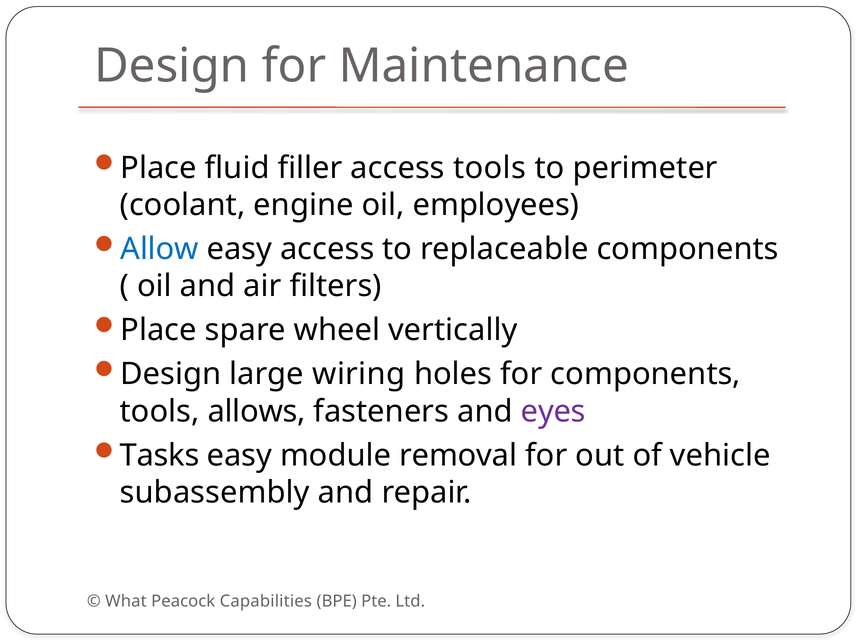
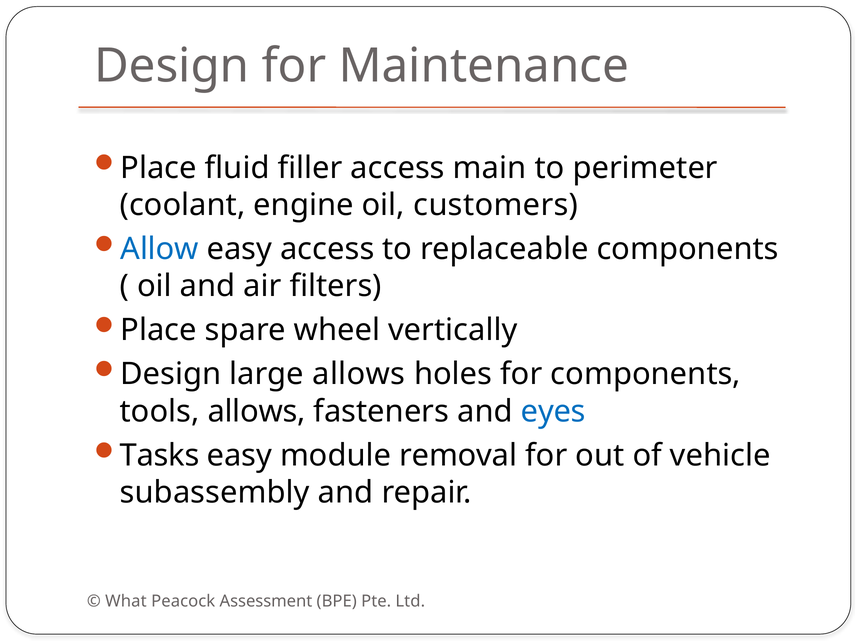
access tools: tools -> main (490, 168)
employees: employees -> customers (496, 205)
large wiring: wiring -> allows (359, 374)
eyes colour: purple -> blue (553, 411)
Capabilities: Capabilities -> Assessment (266, 601)
